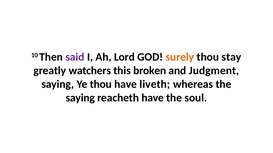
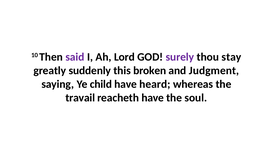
surely colour: orange -> purple (180, 57)
watchers: watchers -> suddenly (90, 71)
Ye thou: thou -> child (101, 84)
liveth: liveth -> heard (155, 84)
saying: saying -> travail (80, 98)
